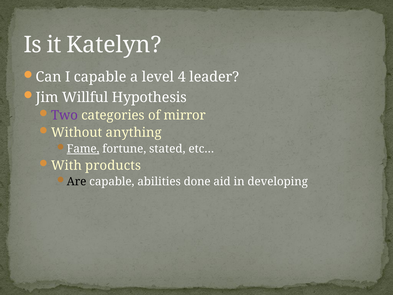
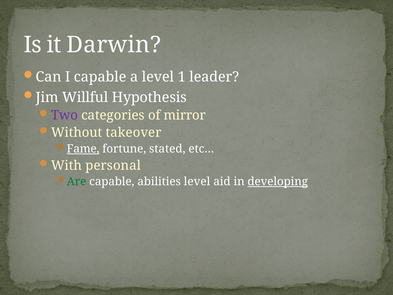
Katelyn: Katelyn -> Darwin (114, 45)
4: 4 -> 1 (182, 77)
anything: anything -> takeover (134, 133)
products: products -> personal (113, 165)
Are colour: black -> green (77, 182)
abilities done: done -> level (197, 182)
developing underline: none -> present (278, 182)
